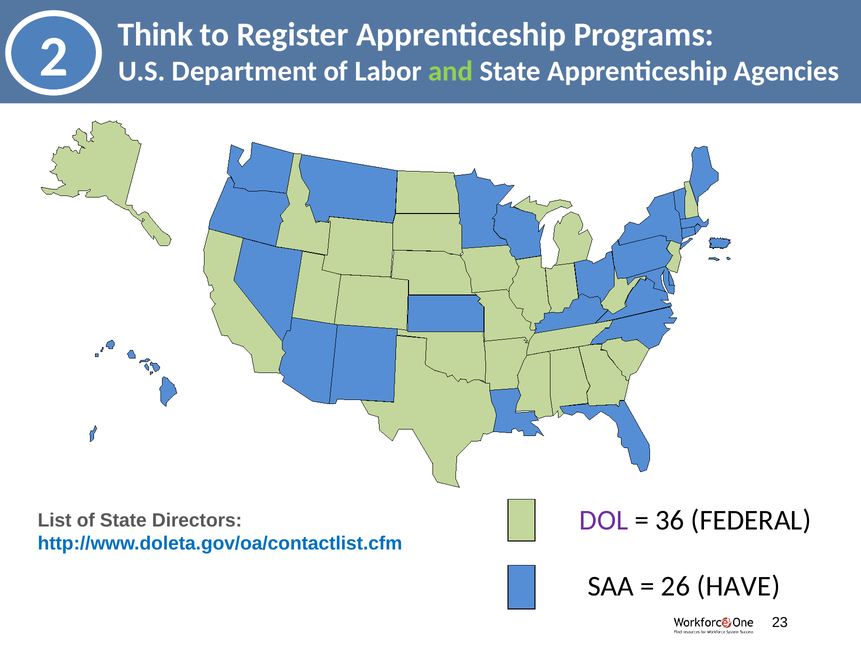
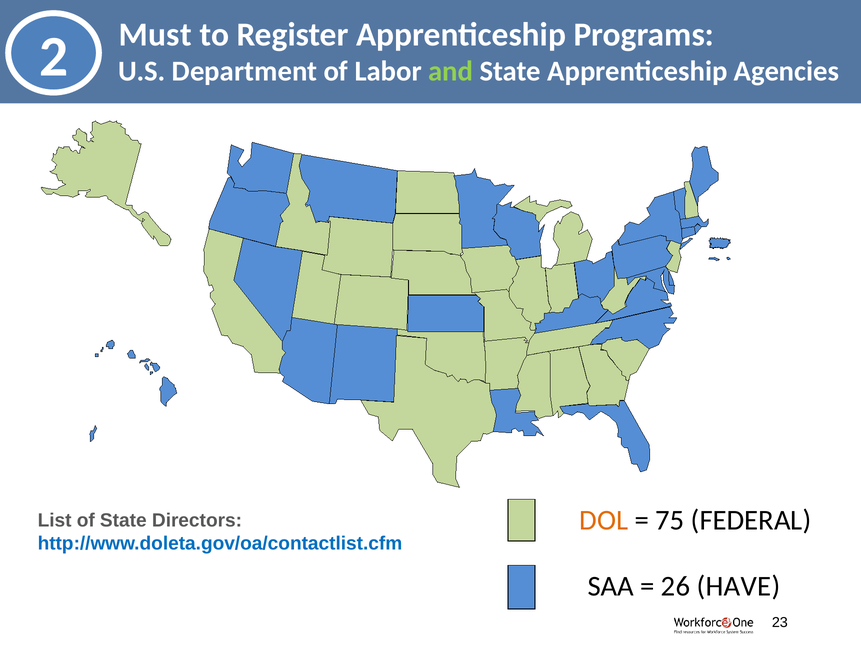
Think: Think -> Must (155, 34)
DOL colour: purple -> orange (604, 520)
36: 36 -> 75 (670, 520)
